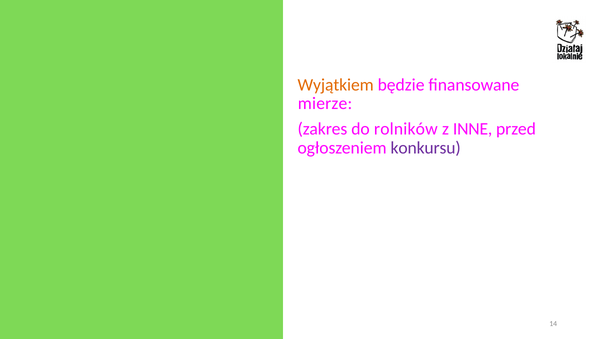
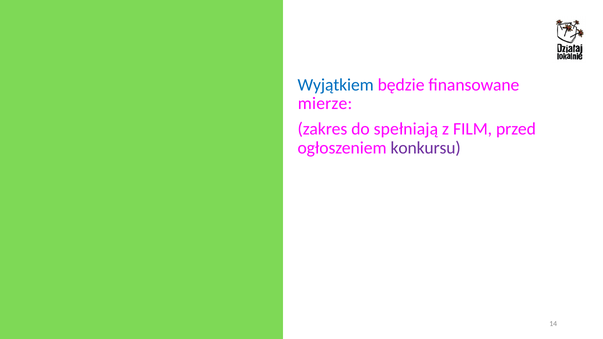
Wyjątkiem colour: orange -> blue (336, 85)
rolników: rolników -> spełniają (406, 129)
INNE: INNE -> FILM (473, 129)
